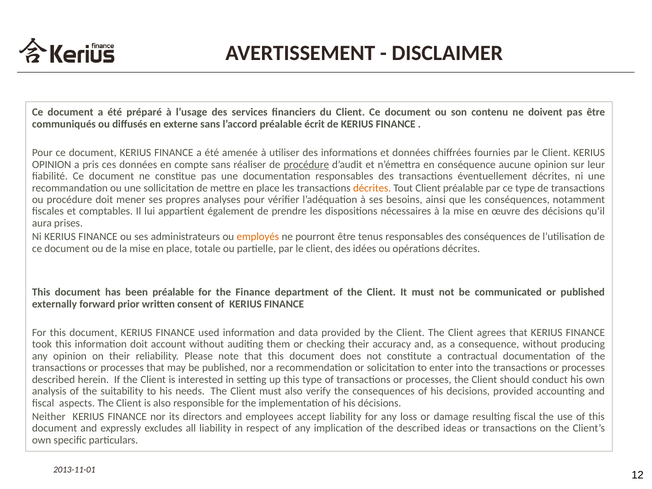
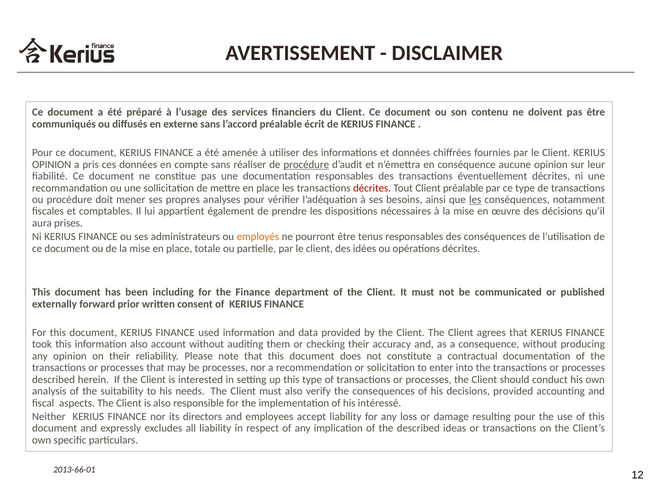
décrites colour: orange -> red (372, 188)
les underline: none -> present (475, 200)
been préalable: préalable -> including (173, 292)
information doit: doit -> also (139, 344)
be published: published -> processes (225, 368)
his décisions: décisions -> intéressé (379, 403)
resulting fiscal: fiscal -> pour (525, 417)
2013-11-01: 2013-11-01 -> 2013-66-01 (74, 470)
